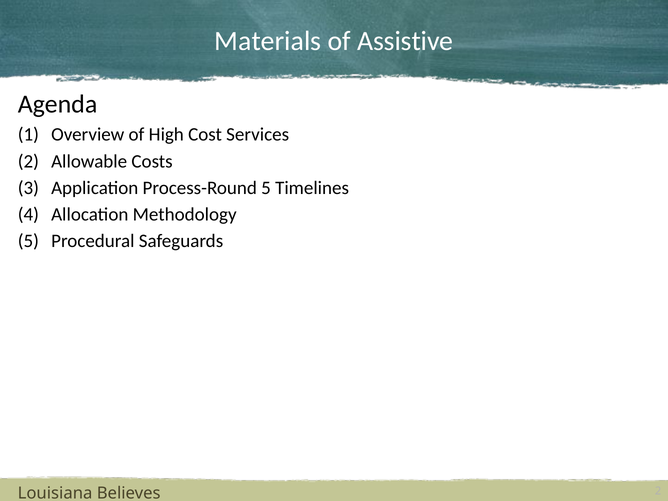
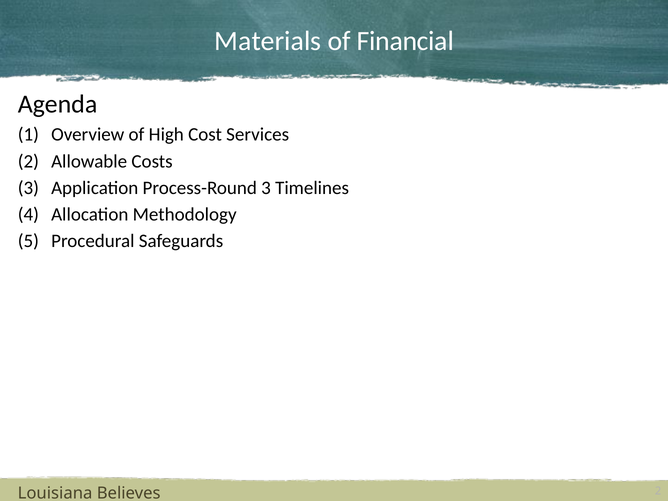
Assistive: Assistive -> Financial (405, 41)
Process-Round 5: 5 -> 3 (266, 188)
